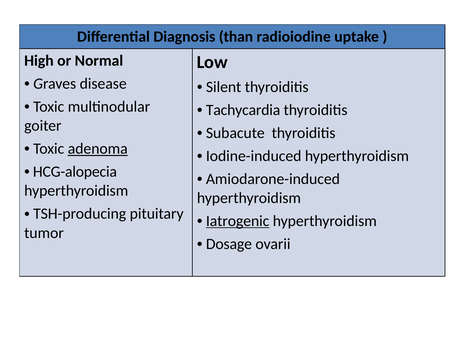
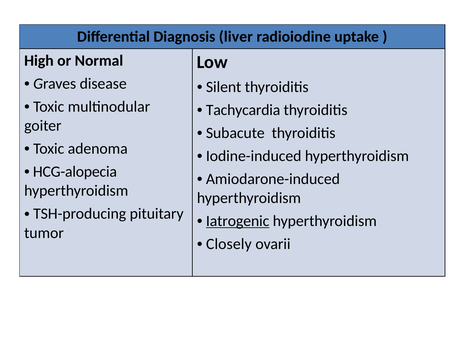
than: than -> liver (236, 36)
adenoma underline: present -> none (98, 149)
Dosage: Dosage -> Closely (229, 244)
